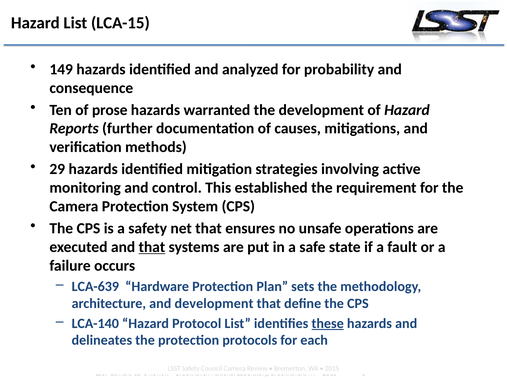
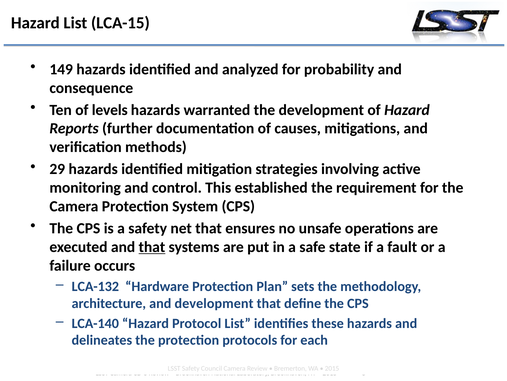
prose: prose -> levels (110, 110)
LCA-639: LCA-639 -> LCA-132 (95, 286)
these underline: present -> none (328, 323)
